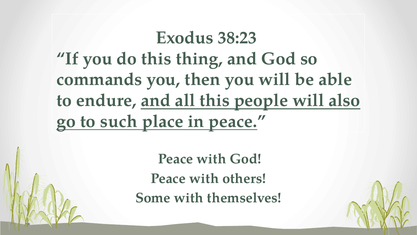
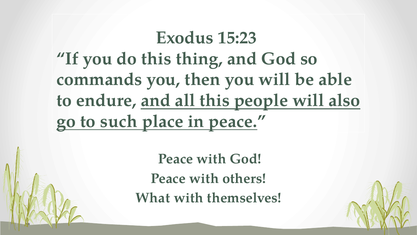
38:23: 38:23 -> 15:23 (237, 38)
Some: Some -> What (153, 198)
